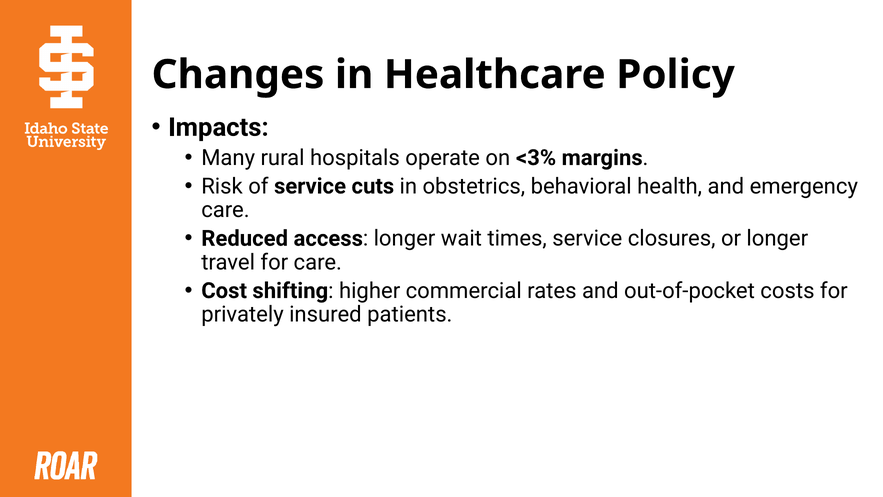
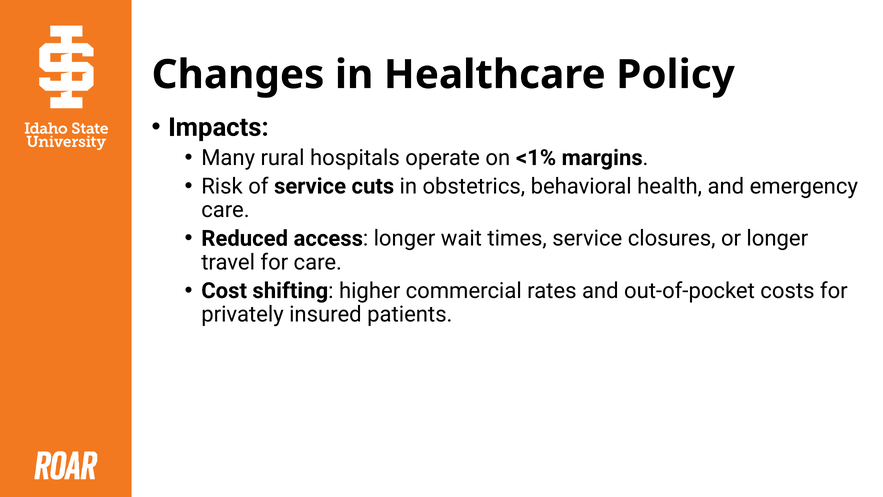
<3%: <3% -> <1% (536, 158)
